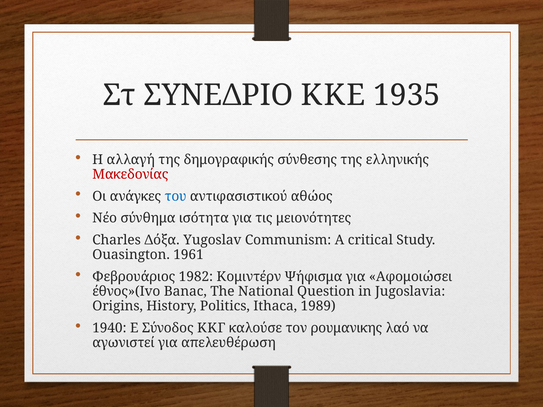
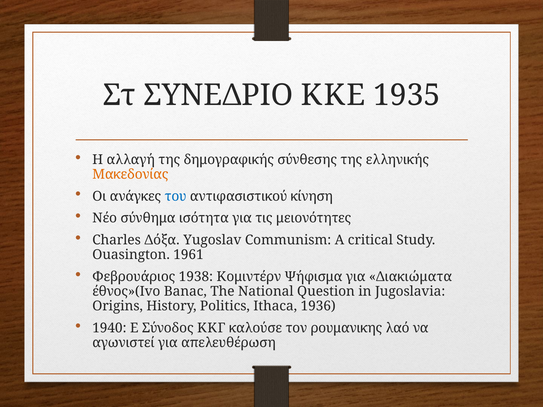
Μακεδονίας colour: red -> orange (130, 174)
αθώος: αθώος -> κίνηση (312, 196)
1982: 1982 -> 1938 (196, 277)
Αφομοιώσει: Αφομοιώσει -> Διακιώματα (411, 277)
1989: 1989 -> 1936 (318, 306)
